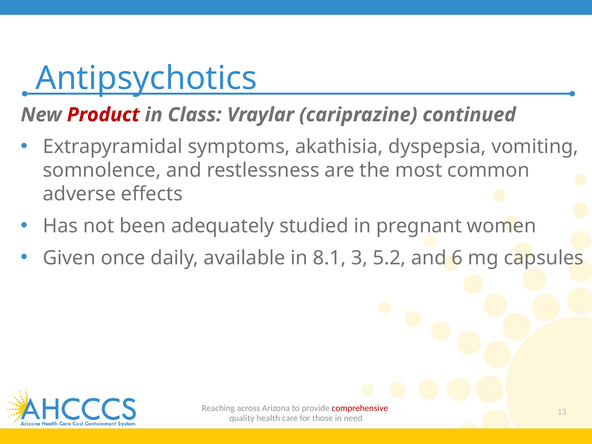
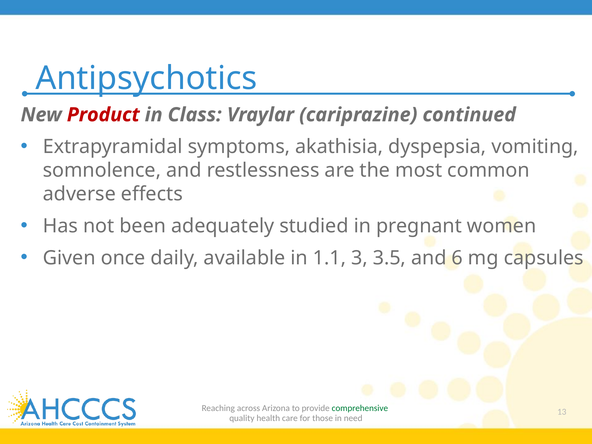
8.1: 8.1 -> 1.1 (329, 258)
5.2: 5.2 -> 3.5 (389, 258)
comprehensive colour: red -> green (360, 408)
